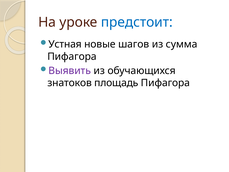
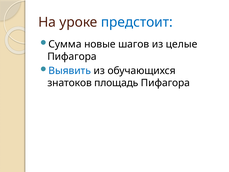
Устная: Устная -> Сумма (65, 44)
сумма: сумма -> целые (182, 44)
Выявить colour: purple -> blue (70, 71)
